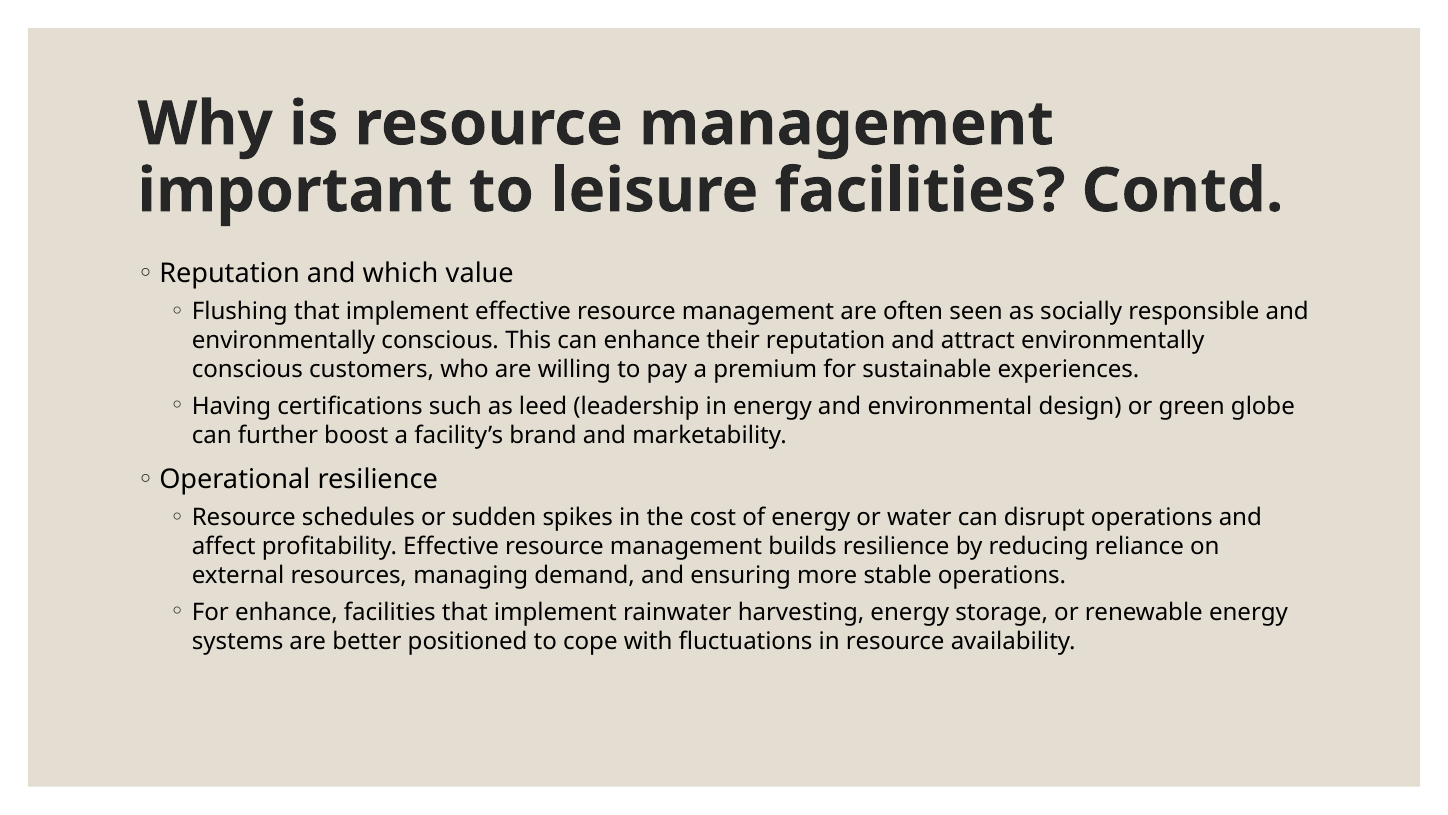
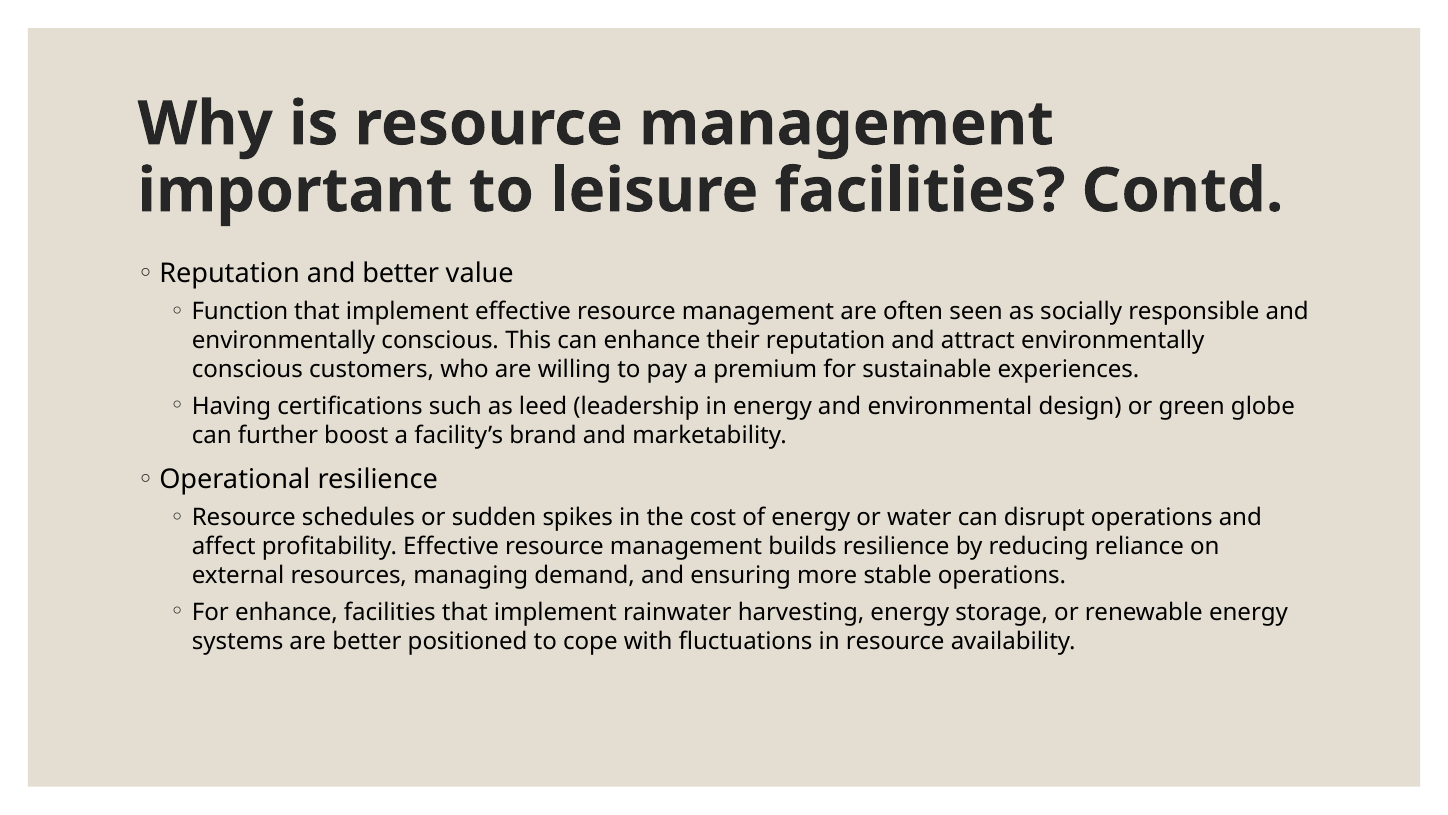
and which: which -> better (401, 273)
Flushing: Flushing -> Function (240, 311)
